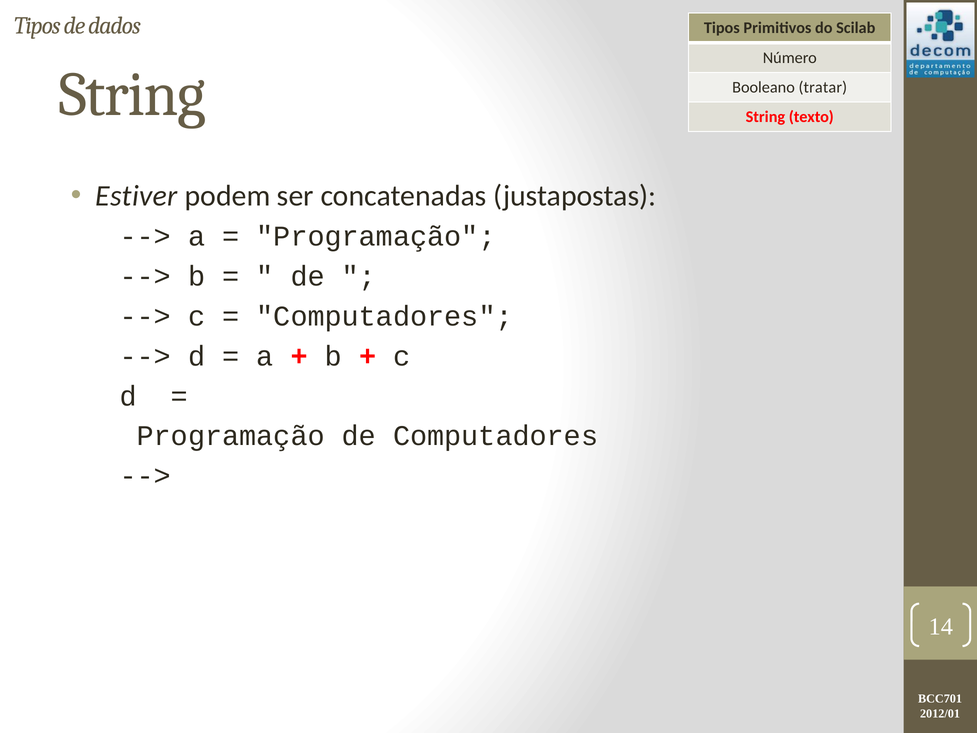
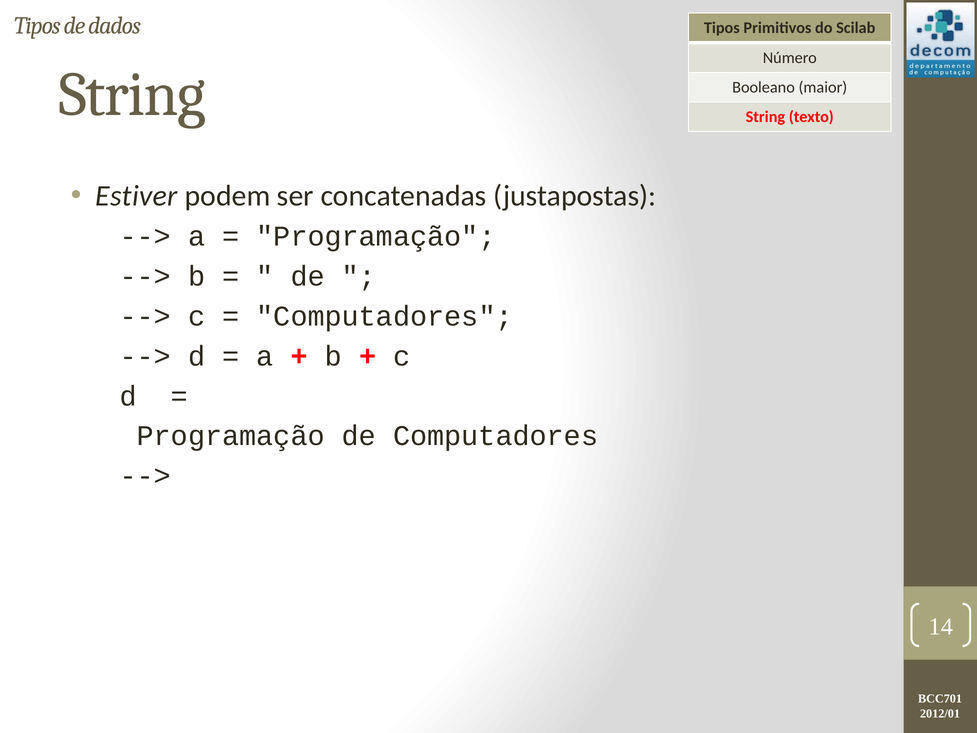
tratar: tratar -> maior (823, 87)
